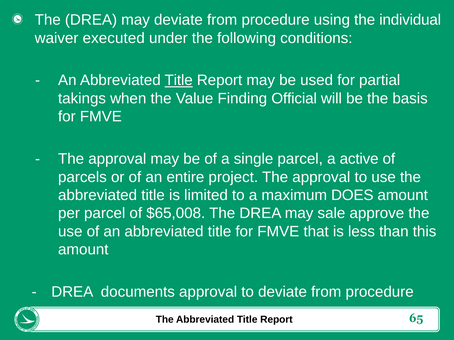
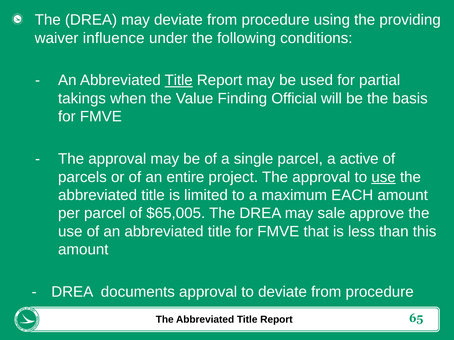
individual: individual -> providing (410, 20)
executed: executed -> influence (114, 38)
use underline: none -> present (384, 177)
DOES: DOES -> EACH (352, 195)
$65,008: $65,008 -> $65,005 (176, 214)
